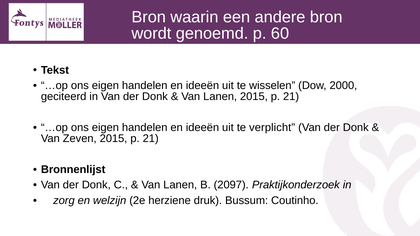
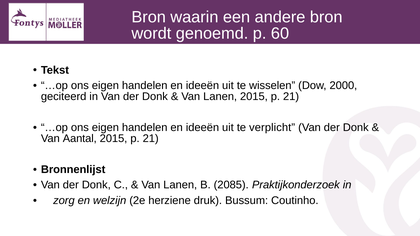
Zeven: Zeven -> Aantal (80, 139)
2097: 2097 -> 2085 (231, 185)
